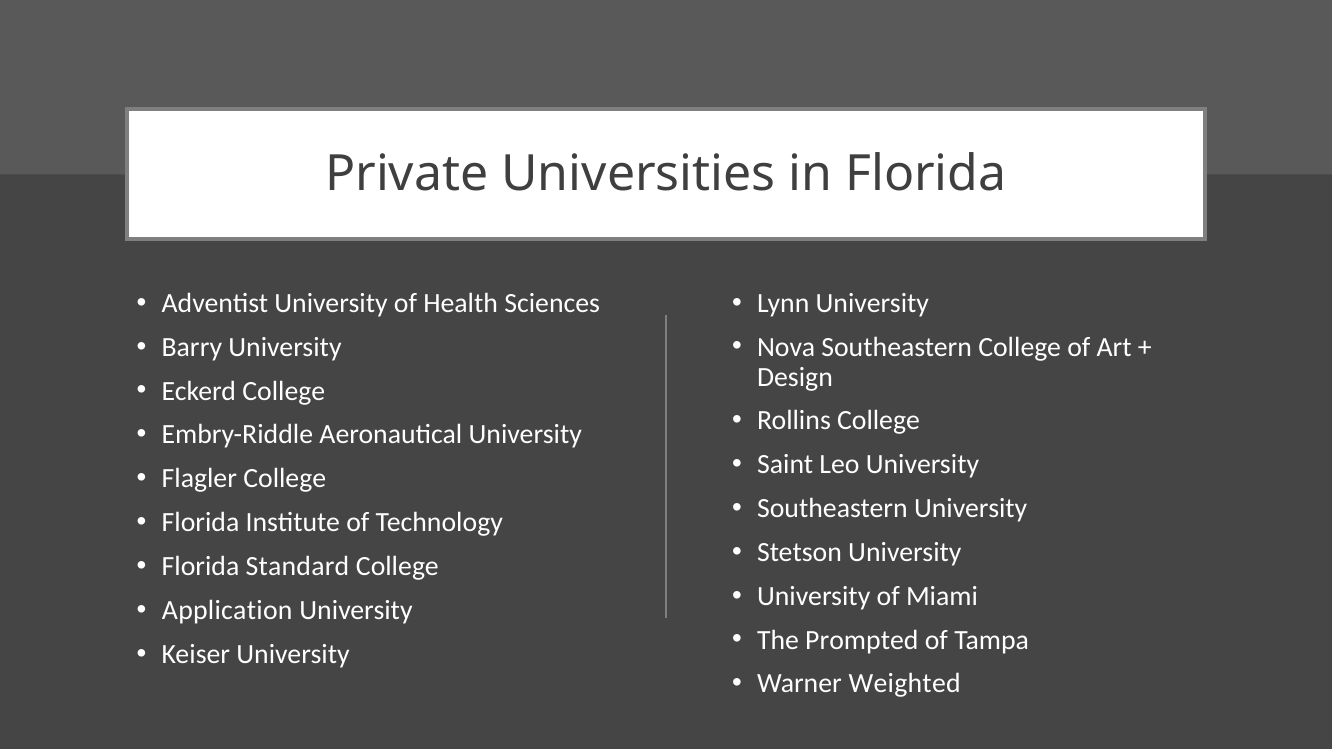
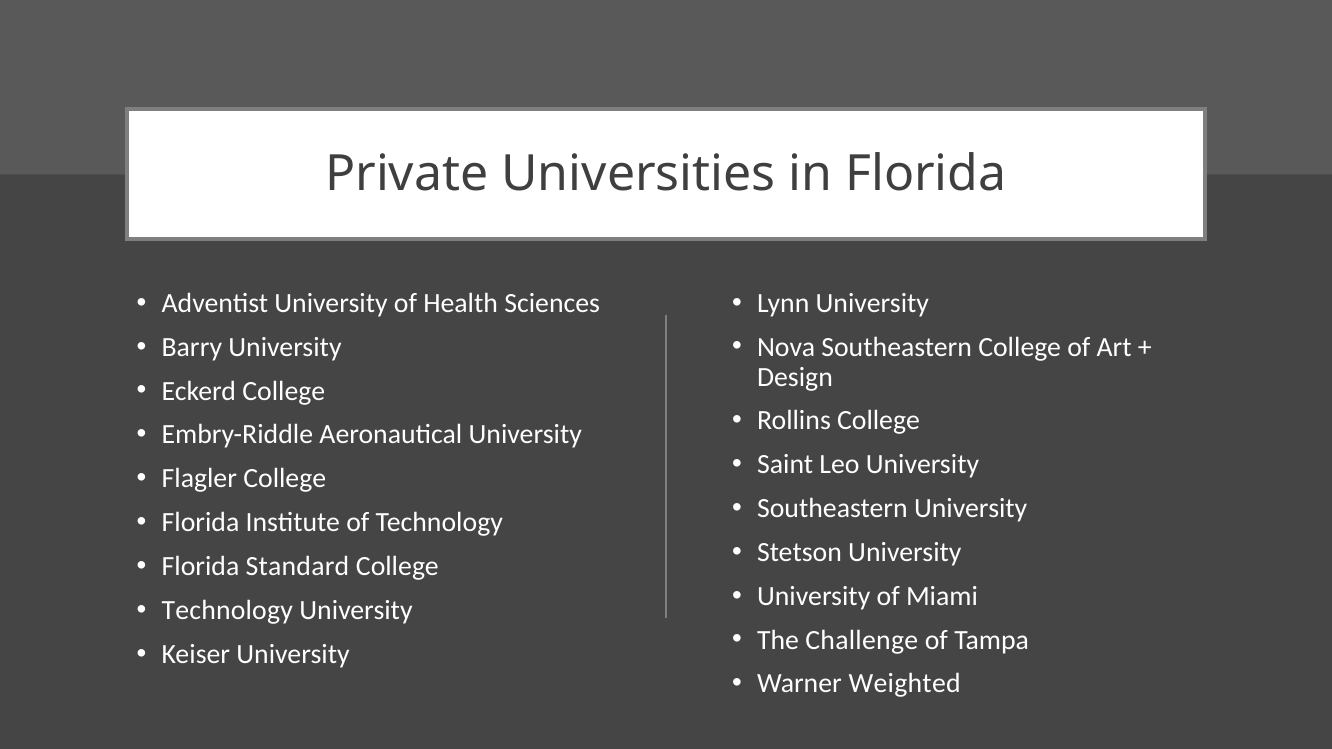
Application: Application -> Technology (227, 610)
Prompted: Prompted -> Challenge (862, 640)
